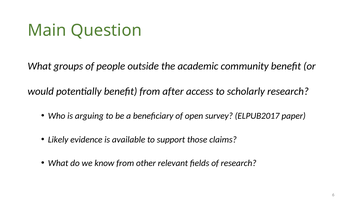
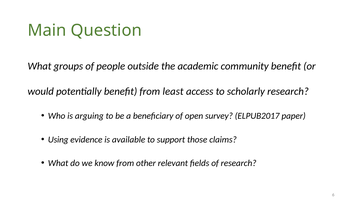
after: after -> least (173, 91)
Likely: Likely -> Using (58, 139)
